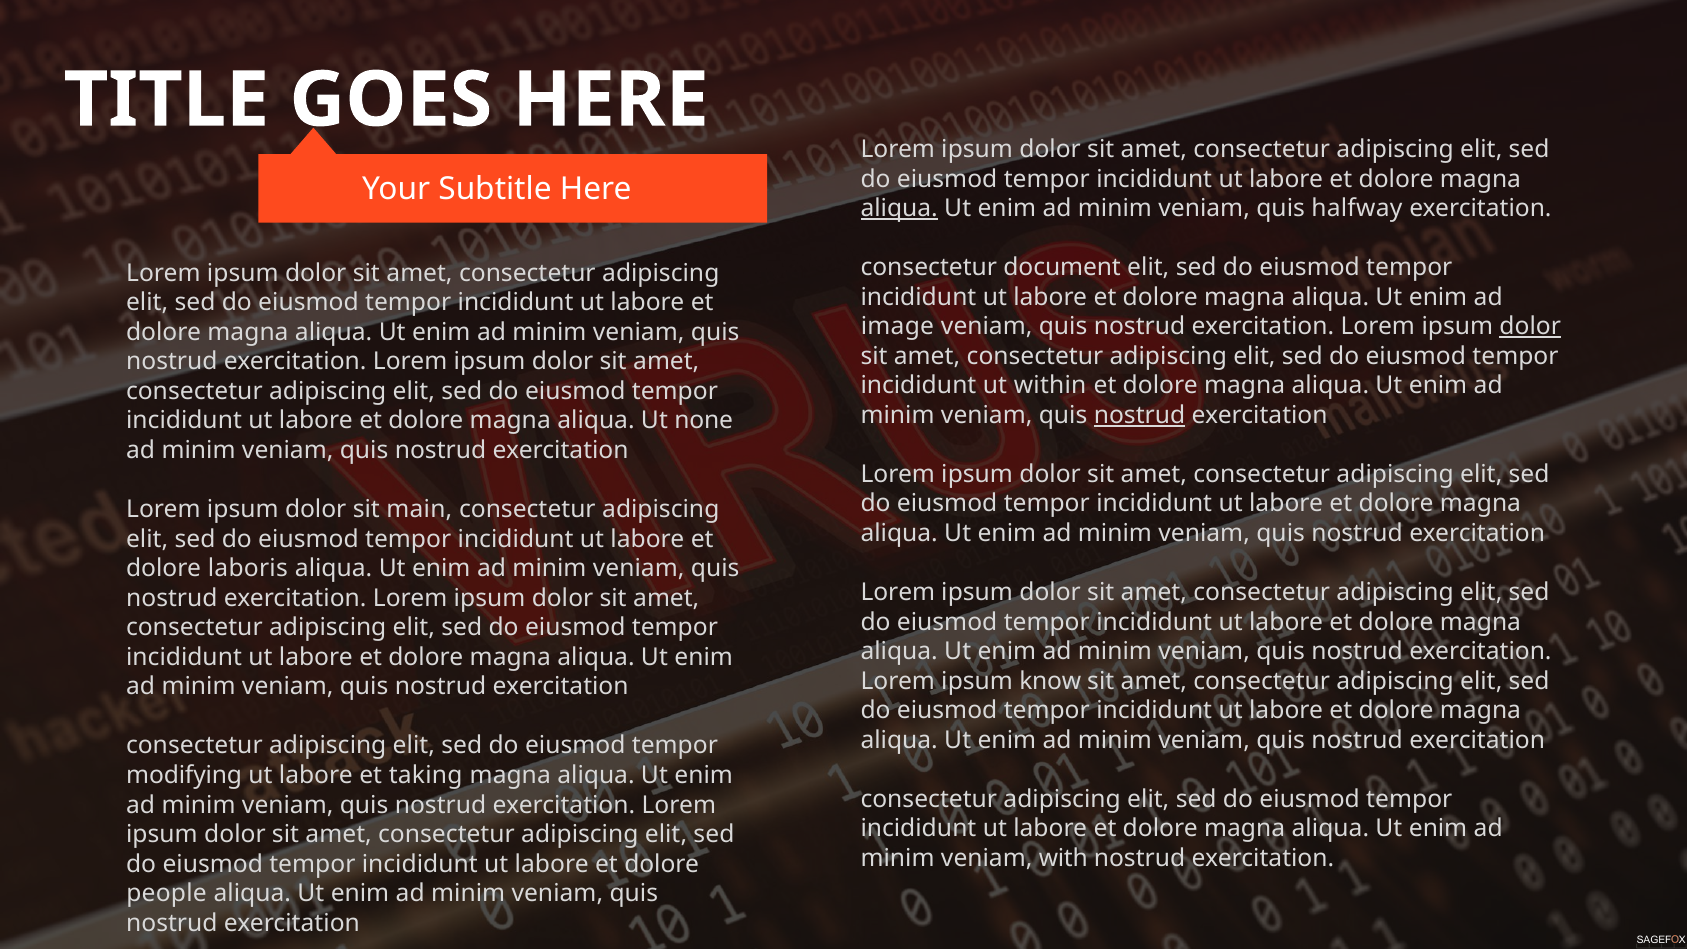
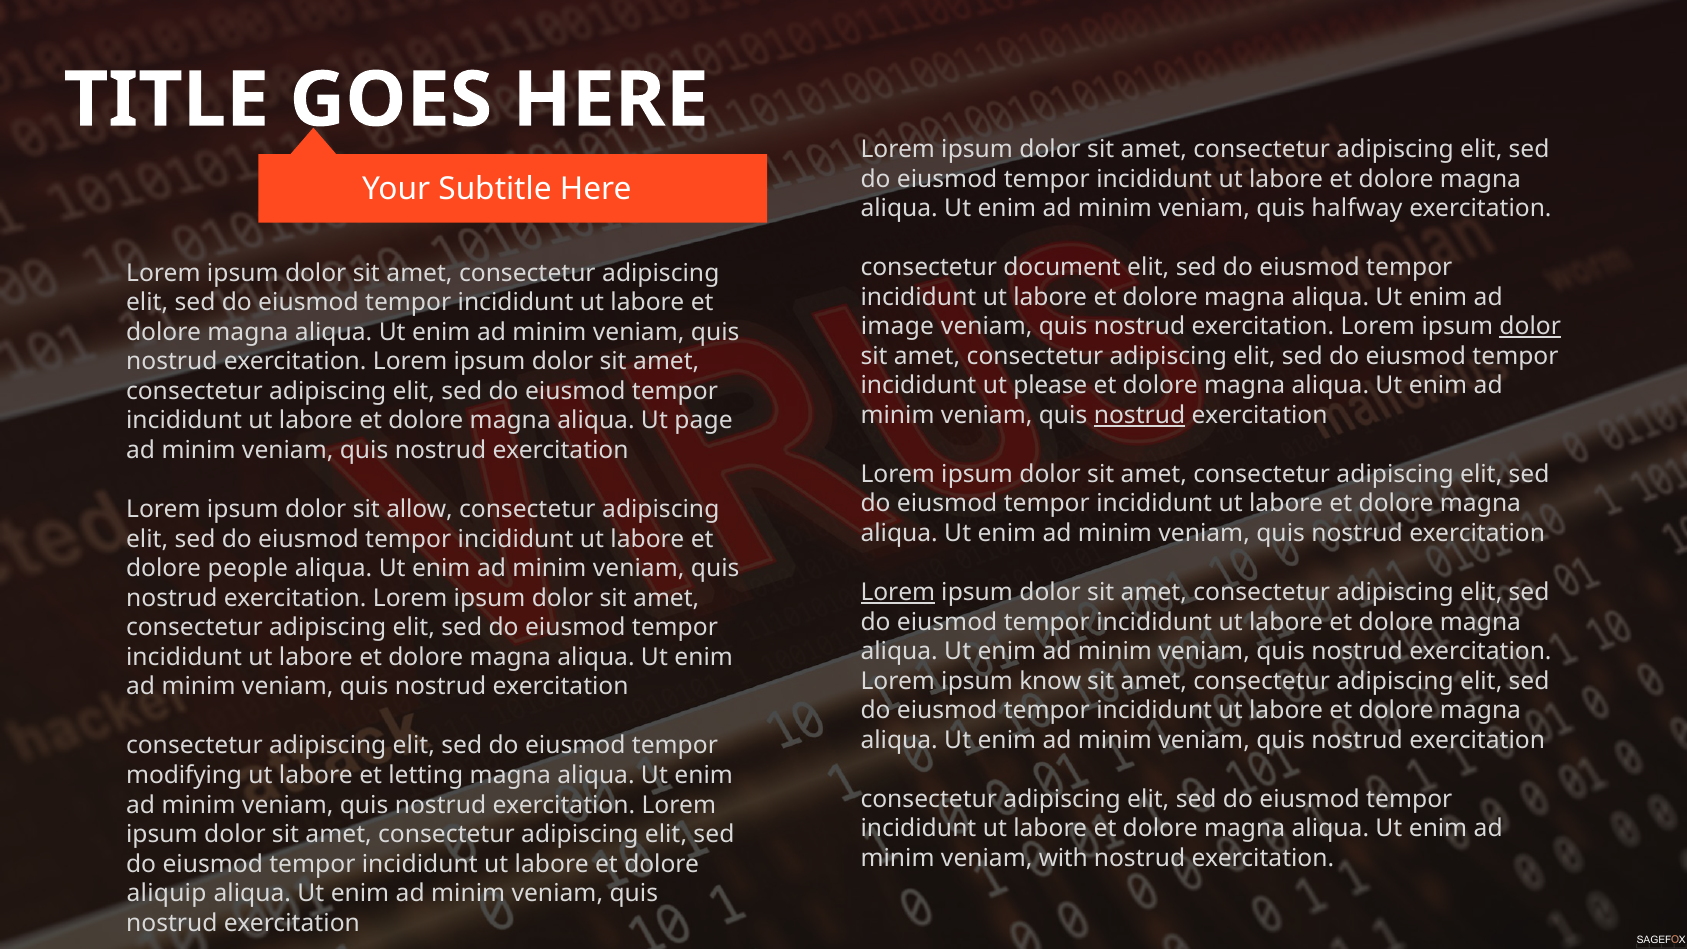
aliqua underline: present -> none (899, 208)
within: within -> please (1050, 386)
none: none -> page (704, 421)
main: main -> allow (420, 509)
laboris: laboris -> people (248, 569)
Lorem underline: none -> present (898, 592)
taking: taking -> letting (426, 775)
people: people -> aliquip (167, 893)
